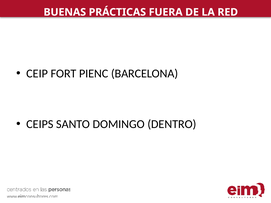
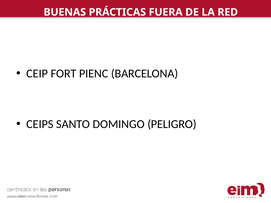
DENTRO: DENTRO -> PELIGRO (172, 124)
